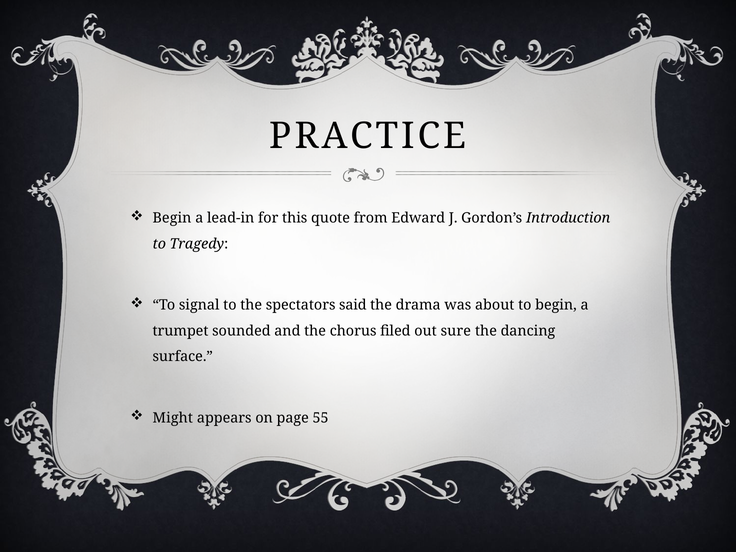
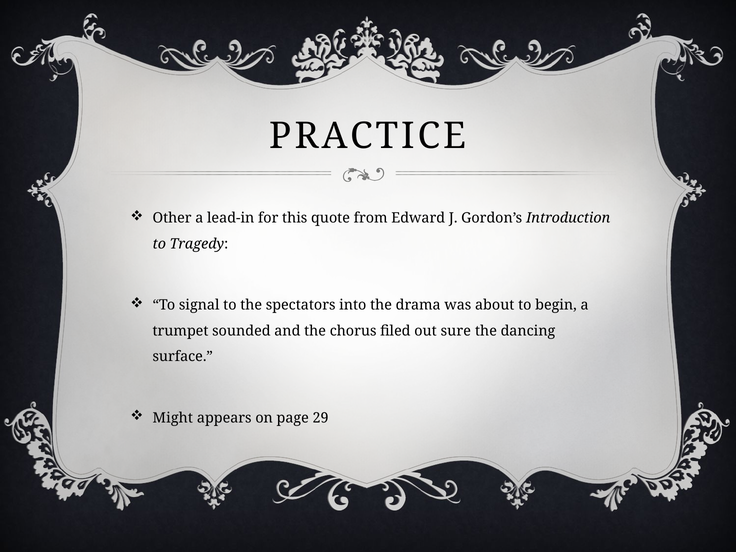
Begin: Begin -> Other (172, 218)
said: said -> into (353, 305)
55: 55 -> 29 (321, 418)
